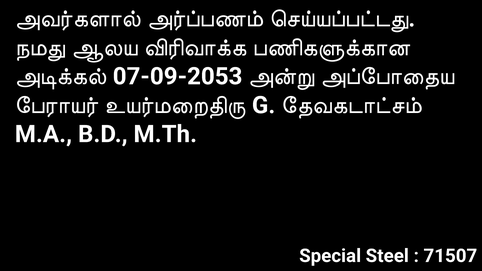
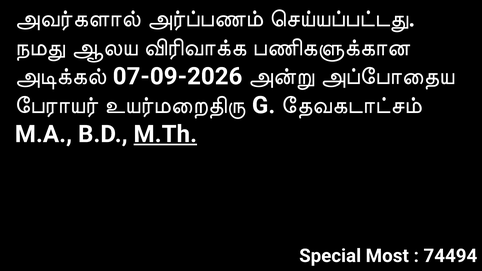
07-09-2053: 07-09-2053 -> 07-09-2026 (178, 76)
M.Th underline: none -> present (165, 134)
Steel: Steel -> Most (387, 256)
71507: 71507 -> 74494 (450, 256)
